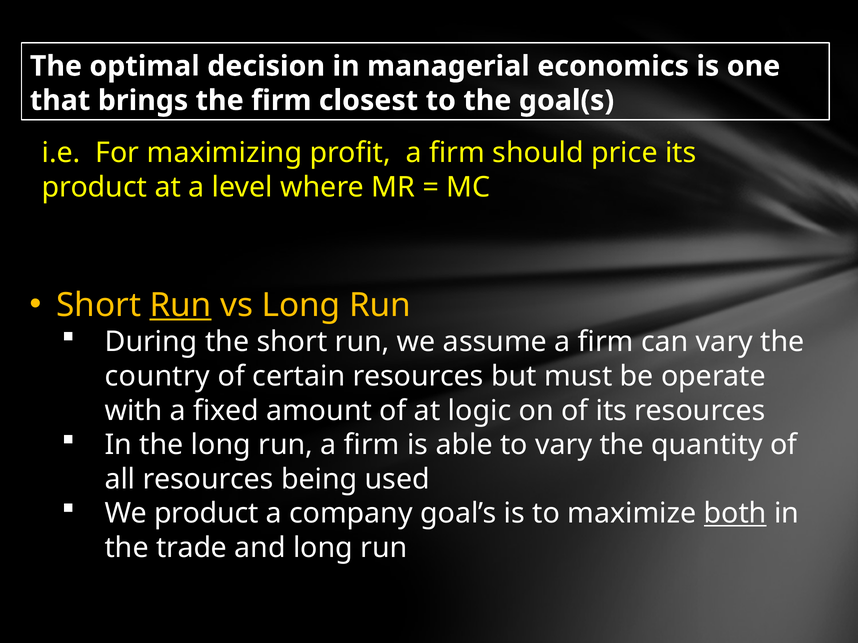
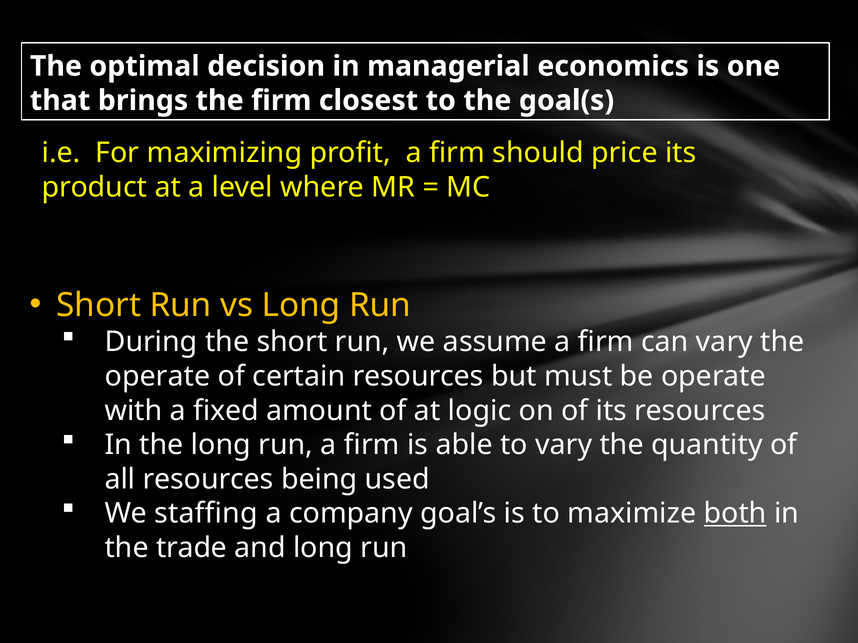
Run underline: present -> none (181, 305)
country: country -> operate (157, 377)
We product: product -> staffing (206, 514)
